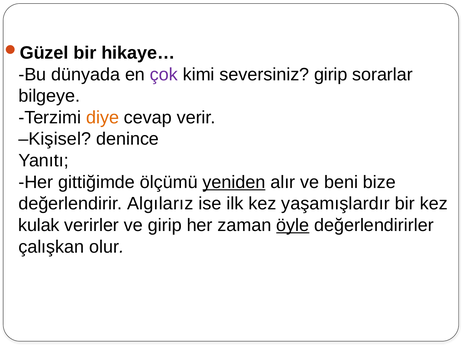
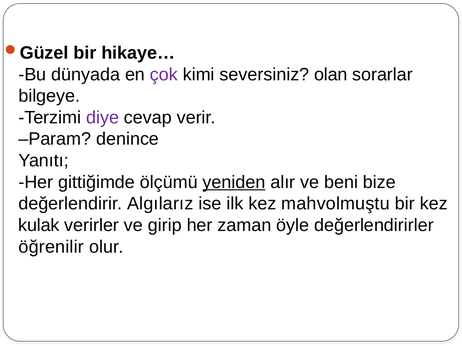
seversiniz girip: girip -> olan (331, 75)
diye colour: orange -> purple (103, 118)
Kişisel: Kişisel -> Param (55, 139)
yaşamışlardır: yaşamışlardır -> mahvolmuştu (336, 204)
öyle underline: present -> none (293, 226)
çalışkan: çalışkan -> öğrenilir (51, 247)
